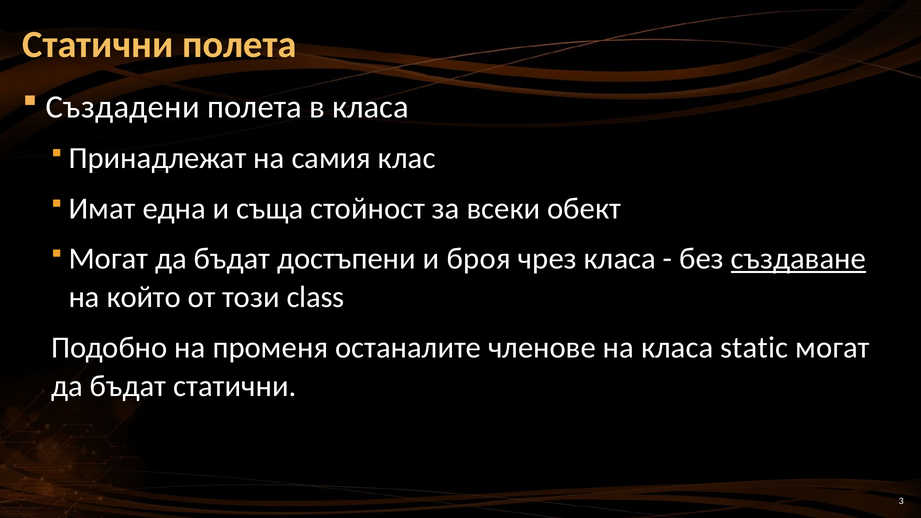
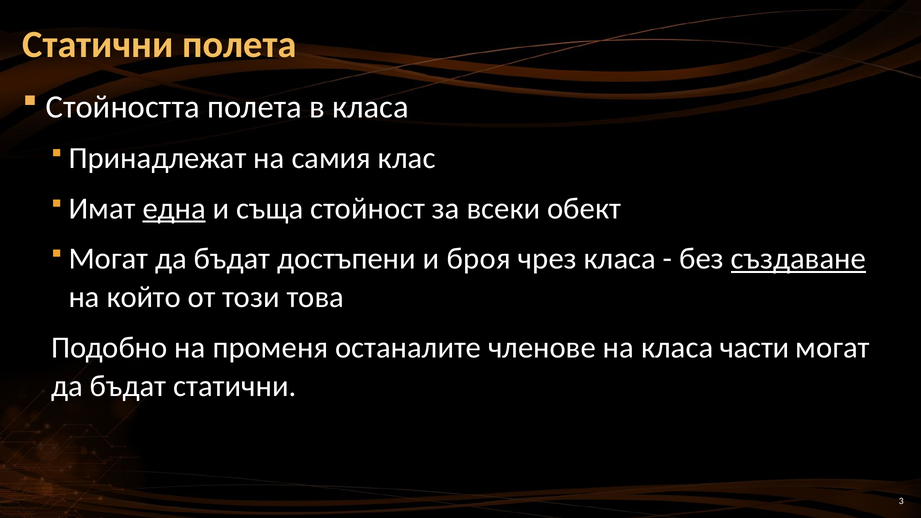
Създадени: Създадени -> Стойността (123, 107)
една underline: none -> present (174, 209)
class: class -> това (315, 297)
static: static -> части (755, 348)
